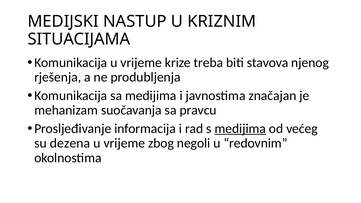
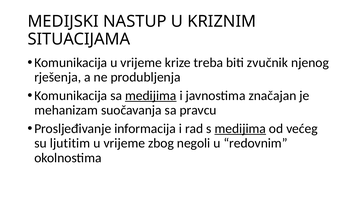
stavova: stavova -> zvučnik (268, 63)
medijima underline: none -> present (151, 96)
dezena: dezena -> ljutitim (70, 143)
